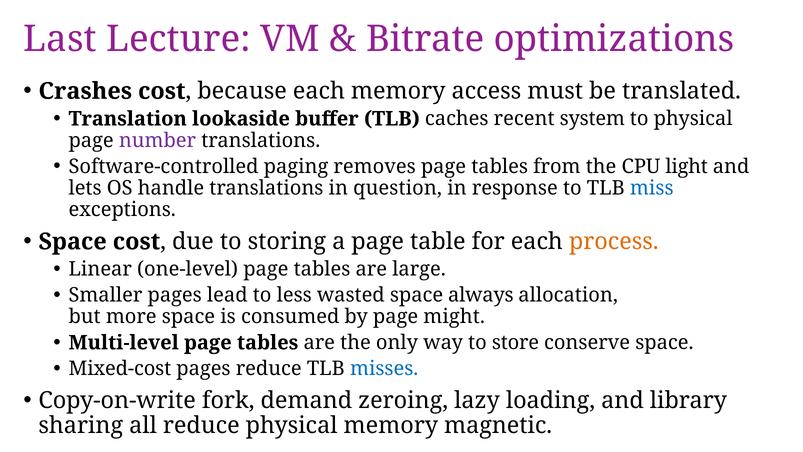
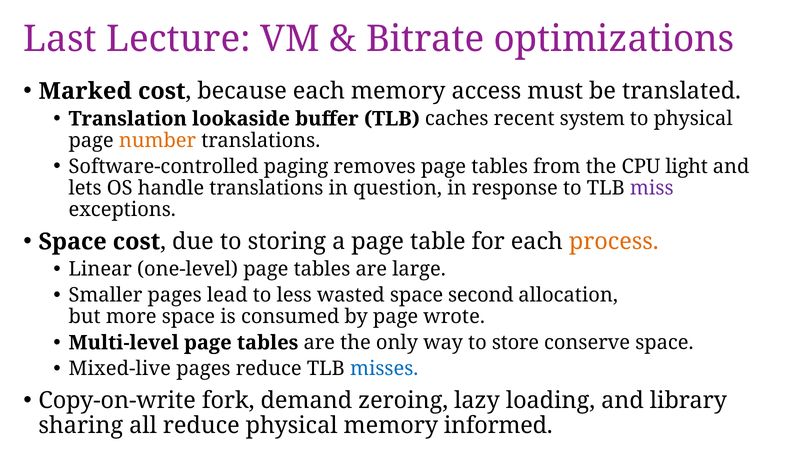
Crashes: Crashes -> Marked (85, 91)
number colour: purple -> orange (157, 140)
miss colour: blue -> purple (652, 188)
always: always -> second (481, 295)
might: might -> wrote (454, 317)
Mixed-cost: Mixed-cost -> Mixed-live (120, 368)
magnetic: magnetic -> informed (498, 425)
